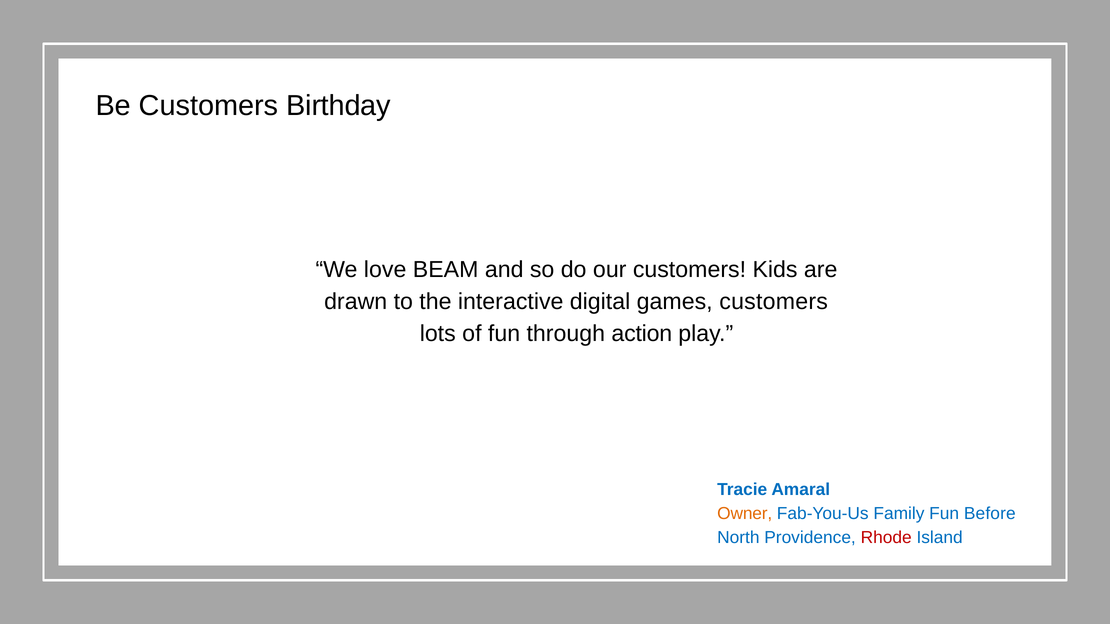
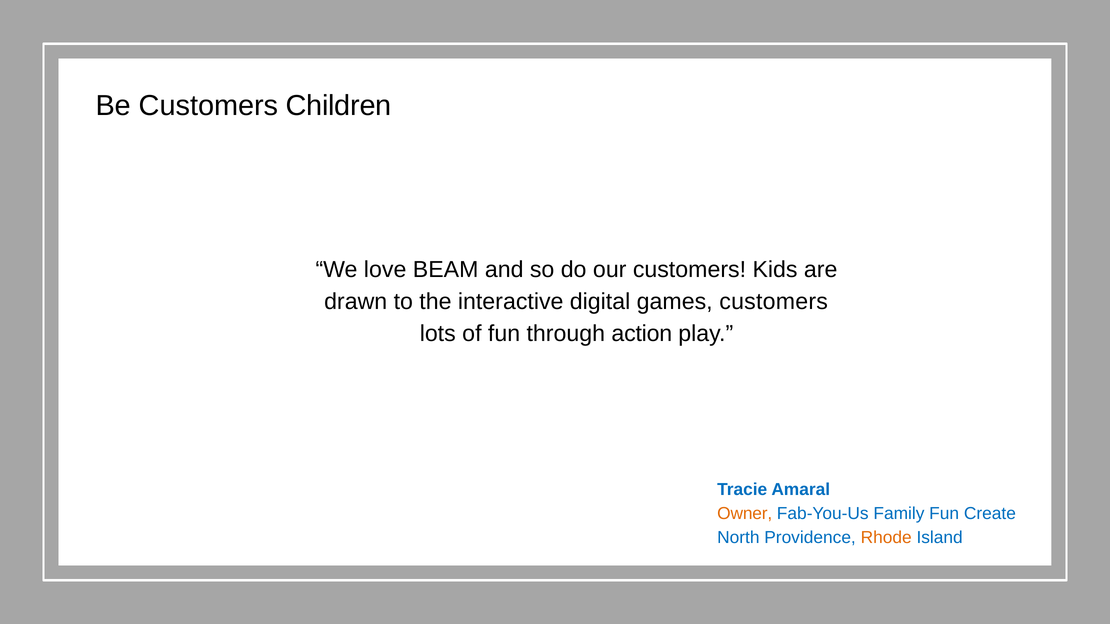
Birthday: Birthday -> Children (339, 106)
Before: Before -> Create (990, 514)
Rhode colour: red -> orange (886, 538)
